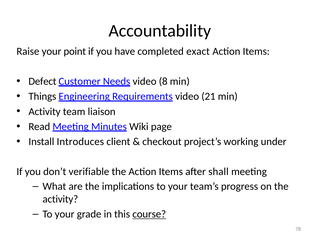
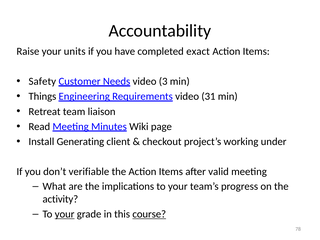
point: point -> units (75, 51)
Defect: Defect -> Safety (42, 81)
8: 8 -> 3 (163, 81)
21: 21 -> 31 (208, 96)
Activity: Activity -> Retreat (45, 112)
Introduces: Introduces -> Generating (80, 142)
shall: shall -> valid (219, 171)
your underline: none -> present (65, 214)
